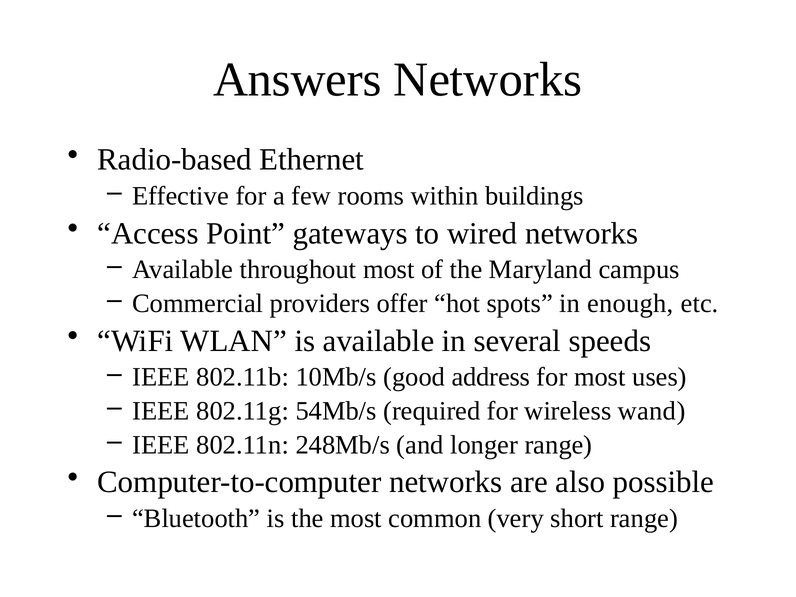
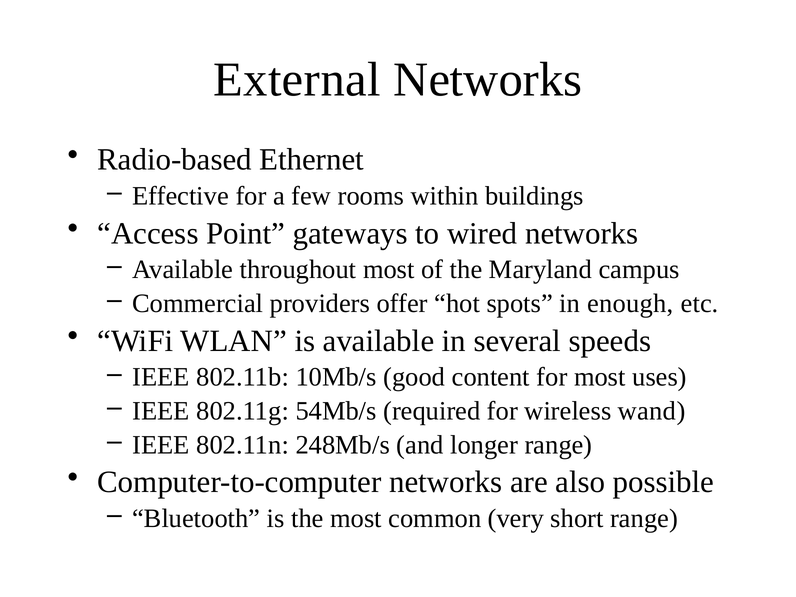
Answers: Answers -> External (297, 80)
address: address -> content (491, 377)
